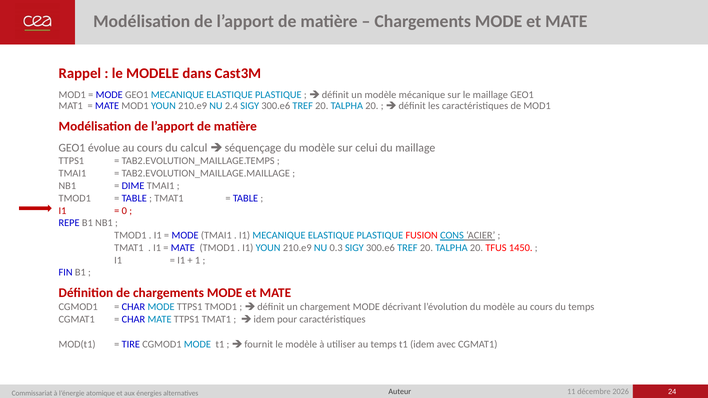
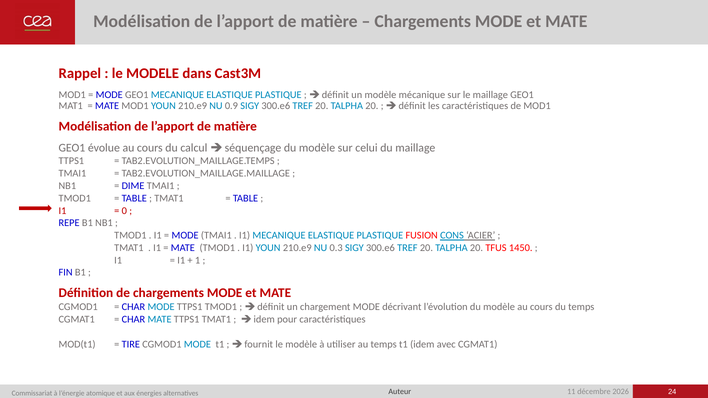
2.4: 2.4 -> 0.9 (231, 106)
